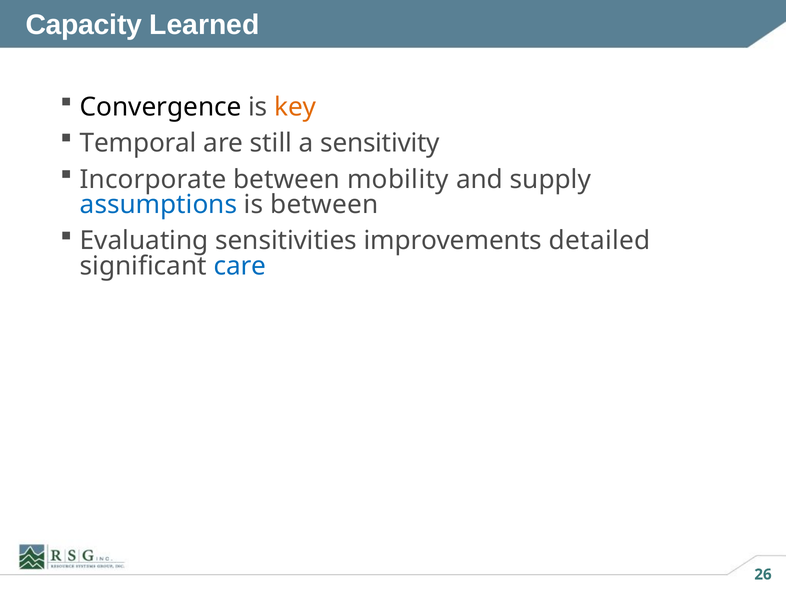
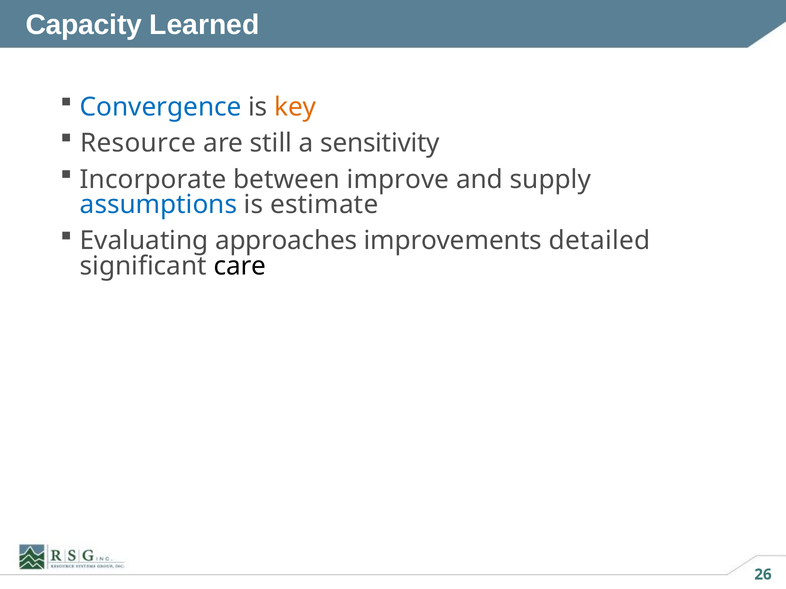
Convergence colour: black -> blue (161, 107)
Temporal: Temporal -> Resource (138, 143)
mobility: mobility -> improve (398, 180)
is between: between -> estimate (324, 205)
sensitivities: sensitivities -> approaches (286, 241)
care colour: blue -> black (240, 266)
